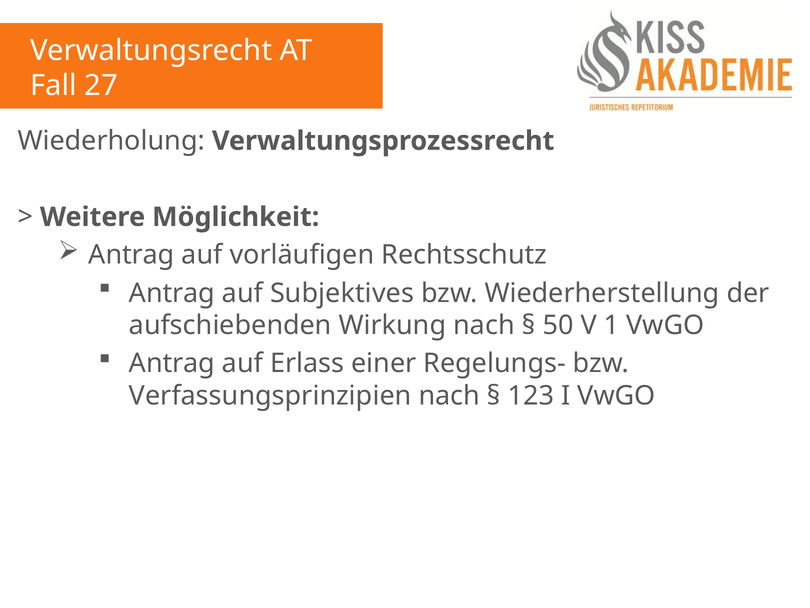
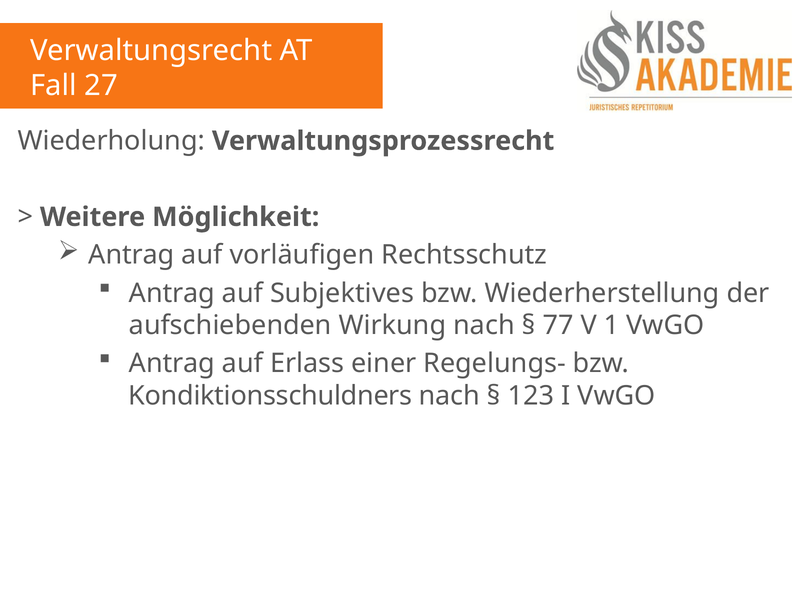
50: 50 -> 77 (558, 325)
Verfassungsprinzipien: Verfassungsprinzipien -> Kondiktionsschuldners (270, 396)
